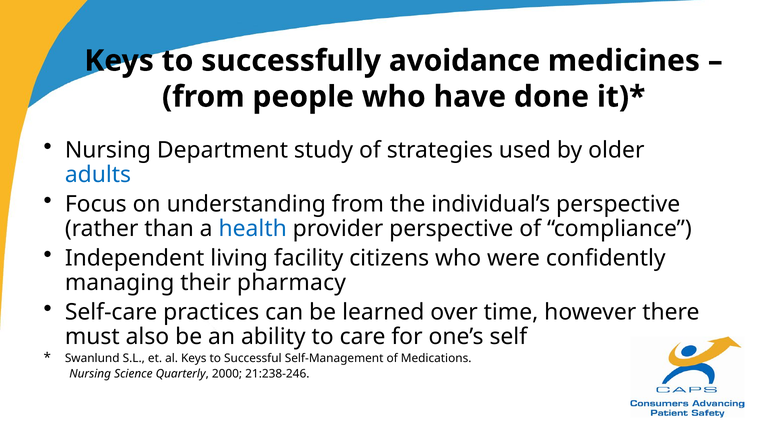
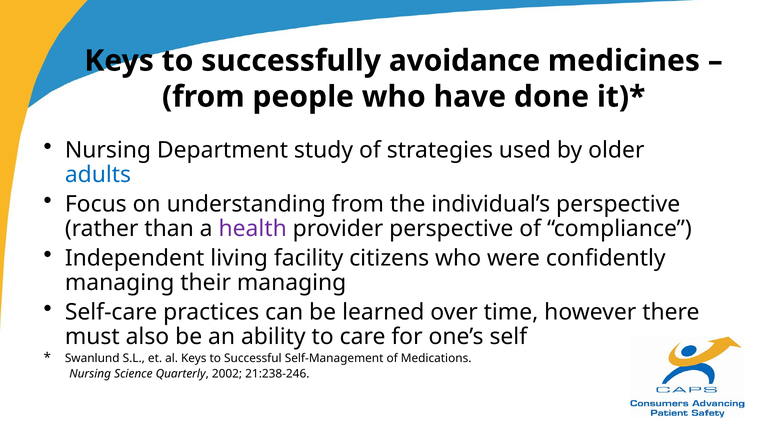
health colour: blue -> purple (253, 229)
their pharmacy: pharmacy -> managing (292, 283)
2000: 2000 -> 2002 (227, 374)
